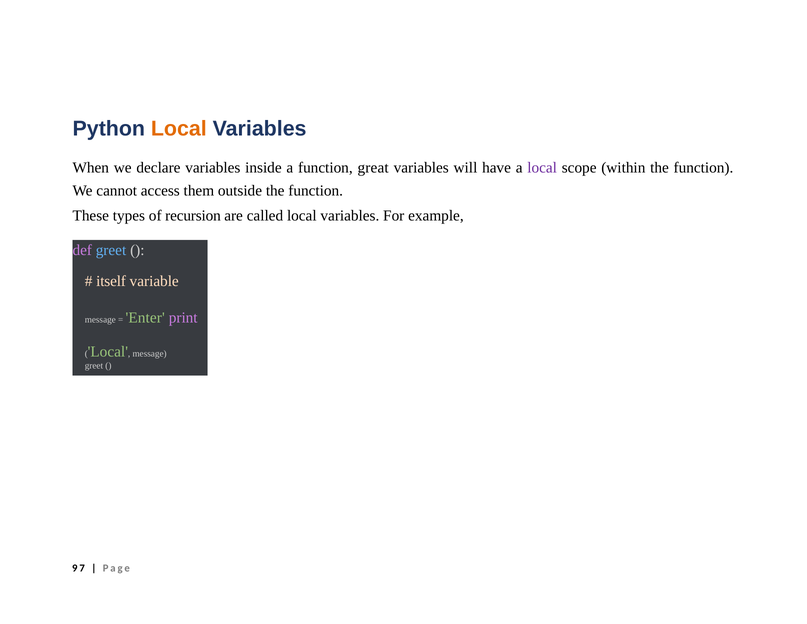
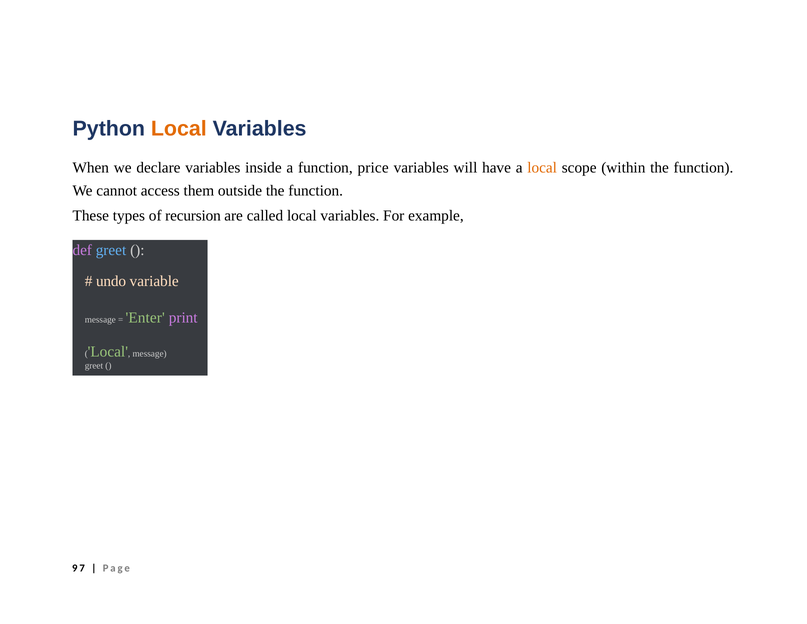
great: great -> price (373, 168)
local colour: purple -> orange (542, 168)
itself: itself -> undo (111, 281)
